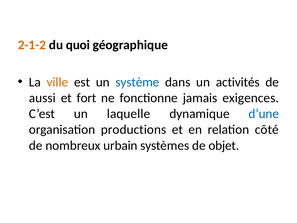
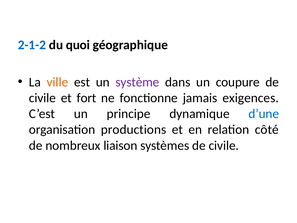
2-1-2 colour: orange -> blue (32, 45)
système colour: blue -> purple (137, 82)
activités: activités -> coupure (238, 82)
aussi: aussi -> civile (42, 98)
laquelle: laquelle -> principe (129, 114)
urbain: urbain -> liaison (120, 145)
systèmes de objet: objet -> civile (224, 145)
